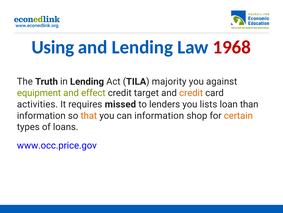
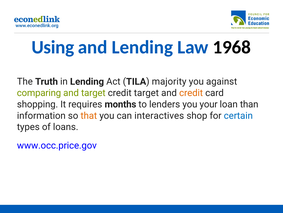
1968 colour: red -> black (232, 47)
equipment: equipment -> comparing (39, 93)
and effect: effect -> target (93, 93)
activities: activities -> shopping (38, 104)
missed: missed -> months (120, 104)
lists: lists -> your (209, 104)
can information: information -> interactives (159, 115)
certain colour: orange -> blue (238, 115)
